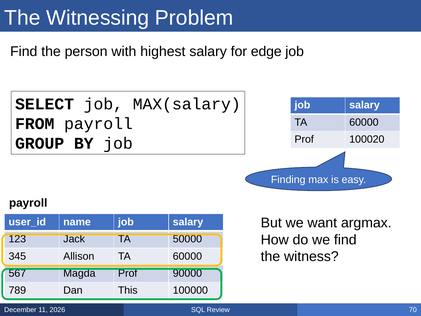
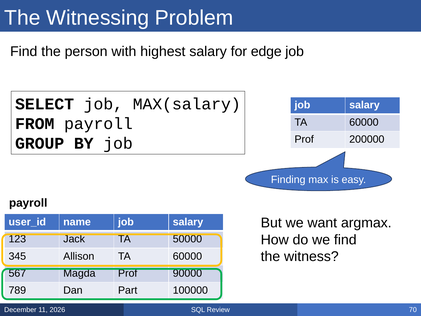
100020: 100020 -> 200000 (367, 139)
This: This -> Part (128, 290)
